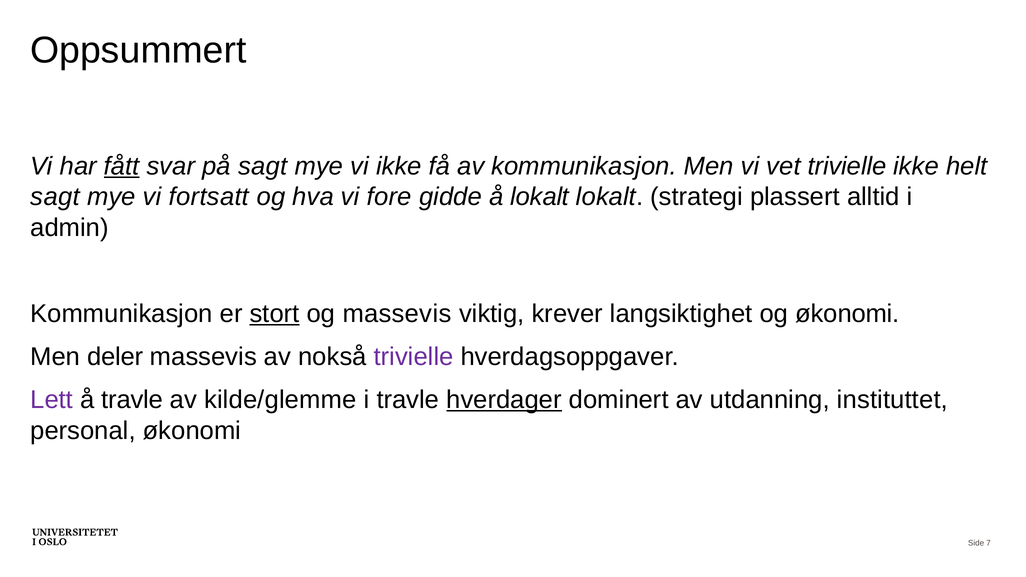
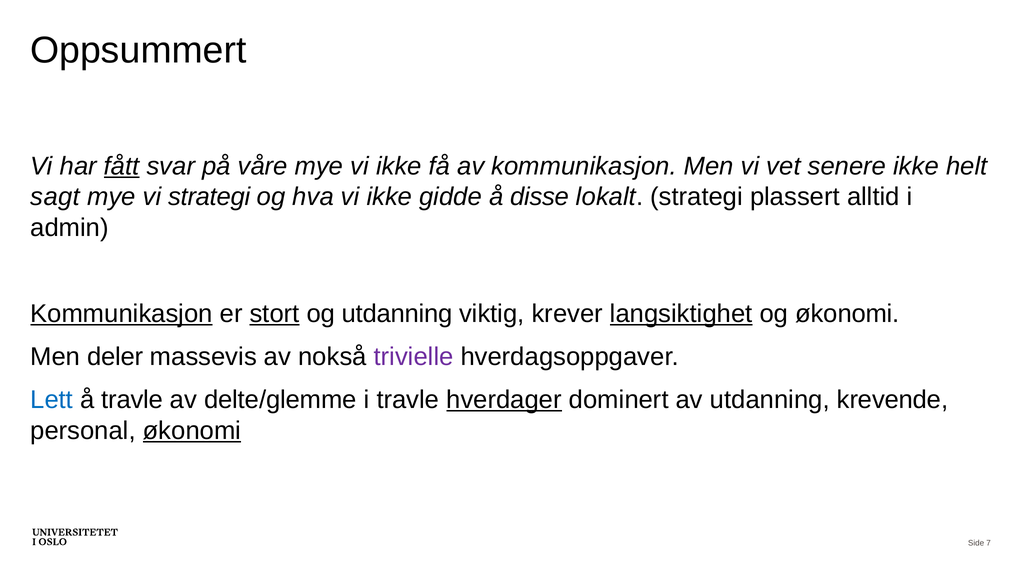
på sagt: sagt -> våre (263, 166)
vet trivielle: trivielle -> senere (847, 166)
vi fortsatt: fortsatt -> strategi (209, 197)
hva vi fore: fore -> ikke (389, 197)
å lokalt: lokalt -> disse (540, 197)
Kommunikasjon underline: none -> present (121, 314)
og massevis: massevis -> utdanning (397, 314)
langsiktighet underline: none -> present (681, 314)
Lett colour: purple -> blue (52, 400)
kilde/glemme: kilde/glemme -> delte/glemme (280, 400)
instituttet: instituttet -> krevende (893, 400)
økonomi underline: none -> present (192, 431)
